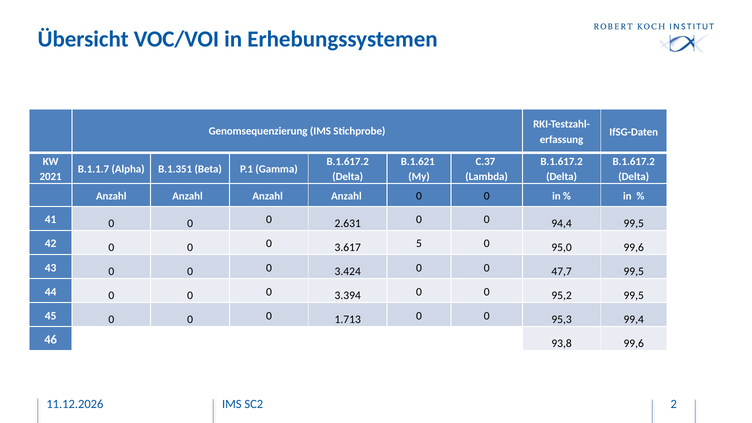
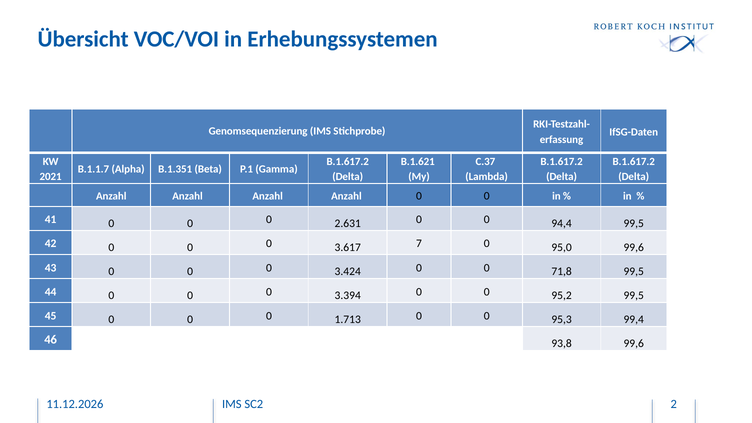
5: 5 -> 7 (419, 244)
47,7: 47,7 -> 71,8 (562, 272)
